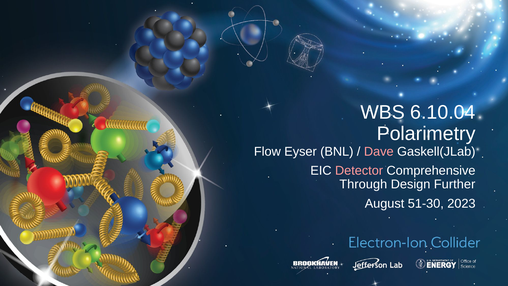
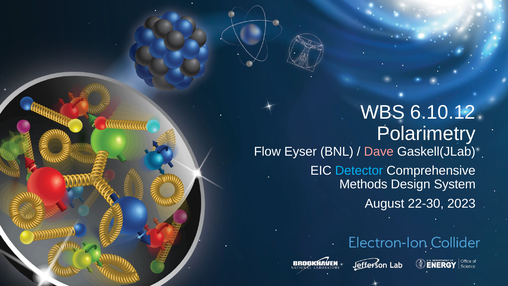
6.10.04: 6.10.04 -> 6.10.12 (443, 112)
Detector colour: pink -> light blue (359, 171)
Through: Through -> Methods (363, 184)
Further: Further -> System (455, 184)
51-30: 51-30 -> 22-30 (426, 203)
